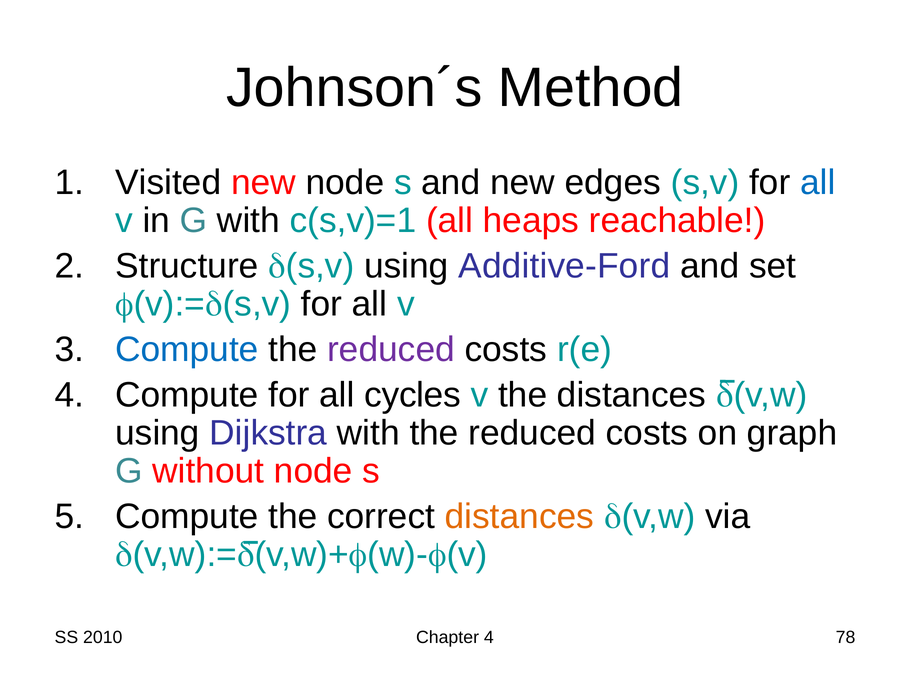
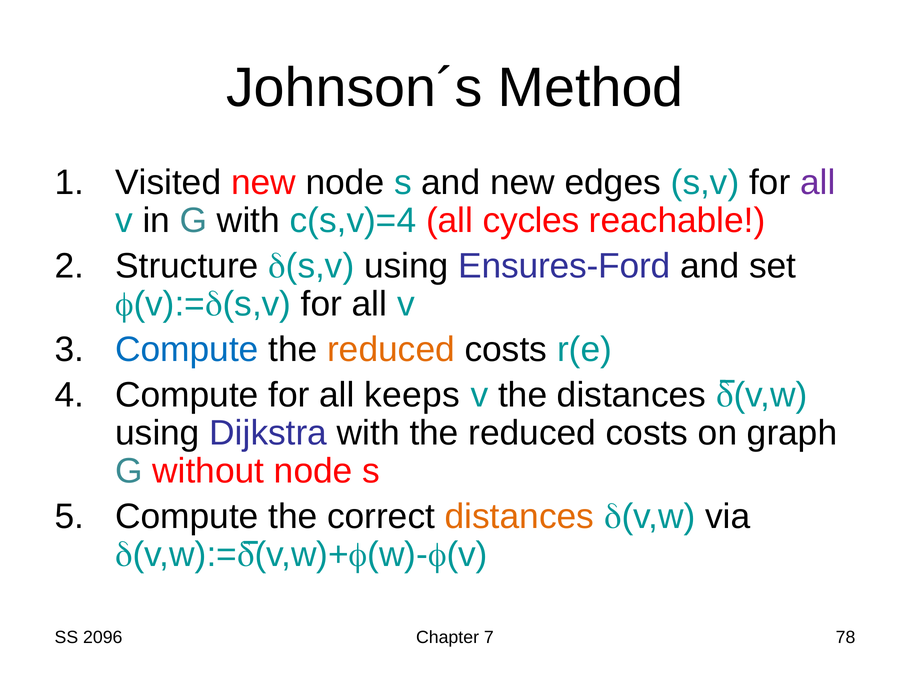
all colour: blue -> purple (818, 183)
c(s,v)=1: c(s,v)=1 -> c(s,v)=4 (353, 221)
heaps: heaps -> cycles (531, 221)
Additive-Ford: Additive-Ford -> Ensures-Ford (565, 266)
reduced colour: purple -> orange (391, 350)
cycles: cycles -> keeps (412, 395)
2010: 2010 -> 2096 (103, 638)
Chapter 4: 4 -> 7 (489, 638)
